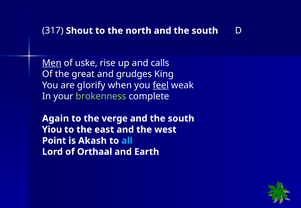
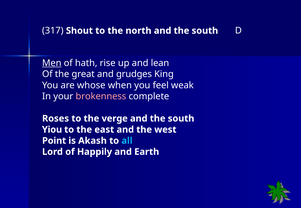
uske: uske -> hath (86, 63)
calls: calls -> lean (160, 63)
glorify: glorify -> whose (91, 85)
feel underline: present -> none (161, 85)
brokenness colour: light green -> pink (101, 96)
Again: Again -> Roses (56, 119)
Orthaal: Orthaal -> Happily (95, 152)
